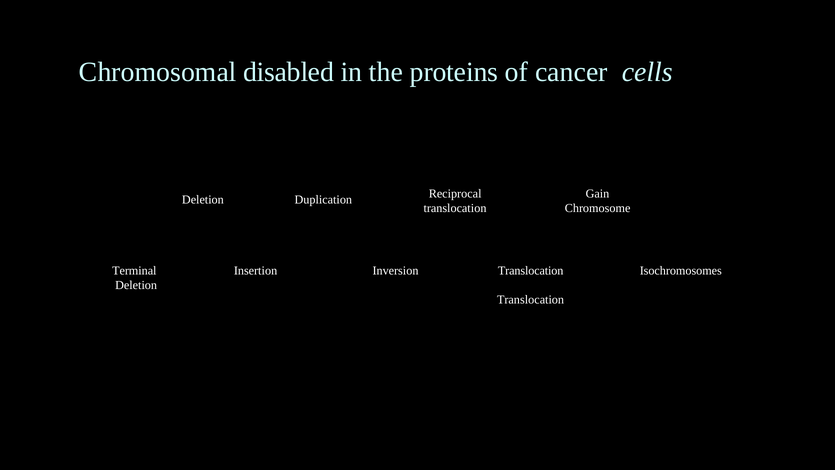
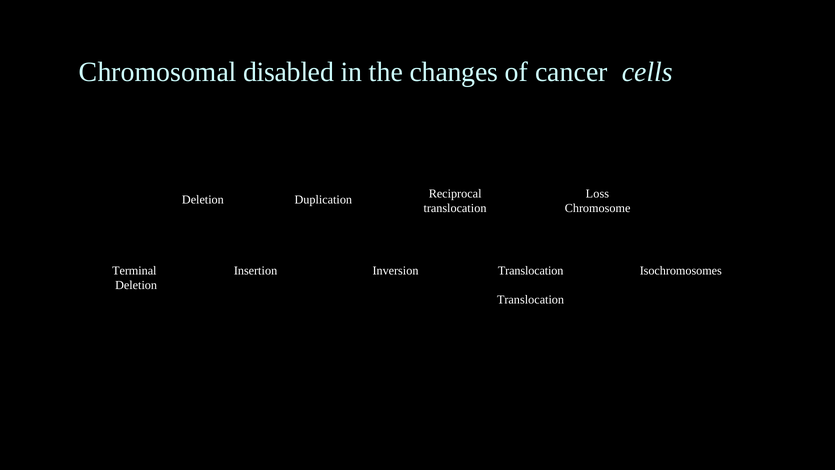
proteins: proteins -> changes (454, 72)
Gain: Gain -> Loss (597, 194)
